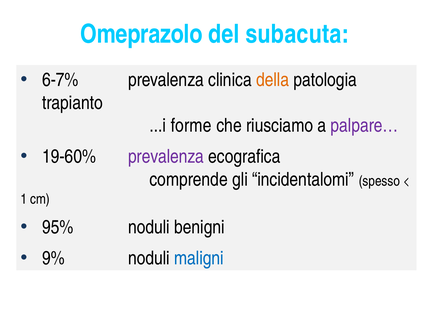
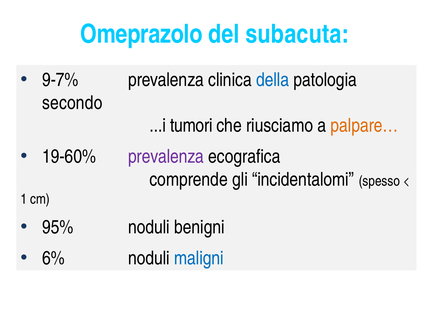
6-7%: 6-7% -> 9-7% (60, 80)
della colour: orange -> blue (273, 80)
trapianto: trapianto -> secondo (72, 103)
forme: forme -> tumori (191, 126)
palpare… colour: purple -> orange (364, 126)
9%: 9% -> 6% (53, 259)
